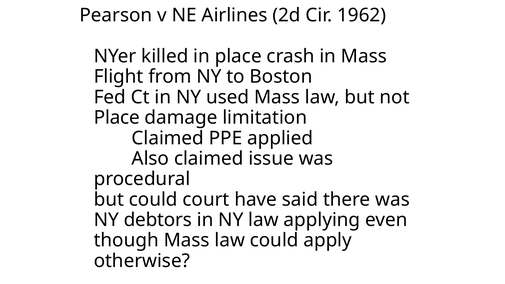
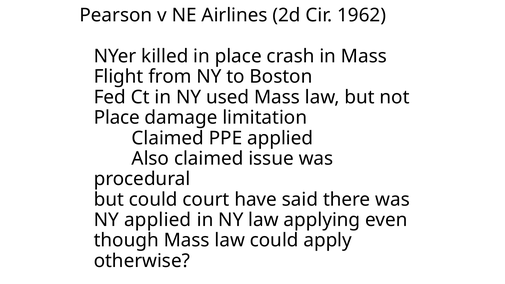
NY debtors: debtors -> applied (158, 220)
